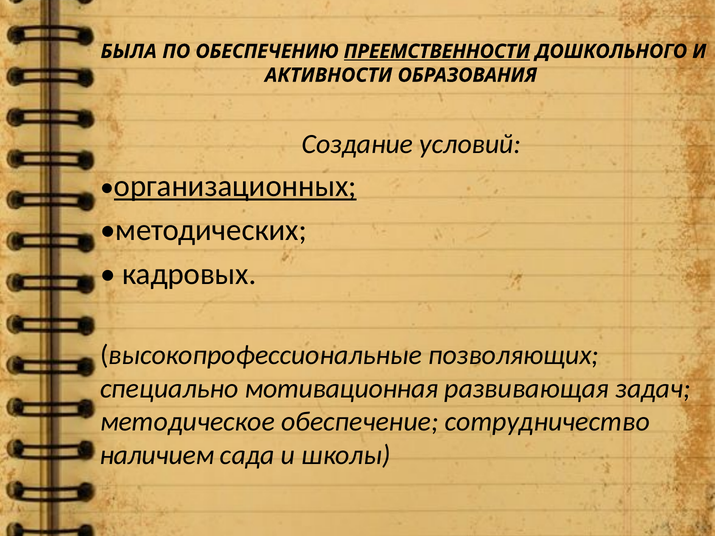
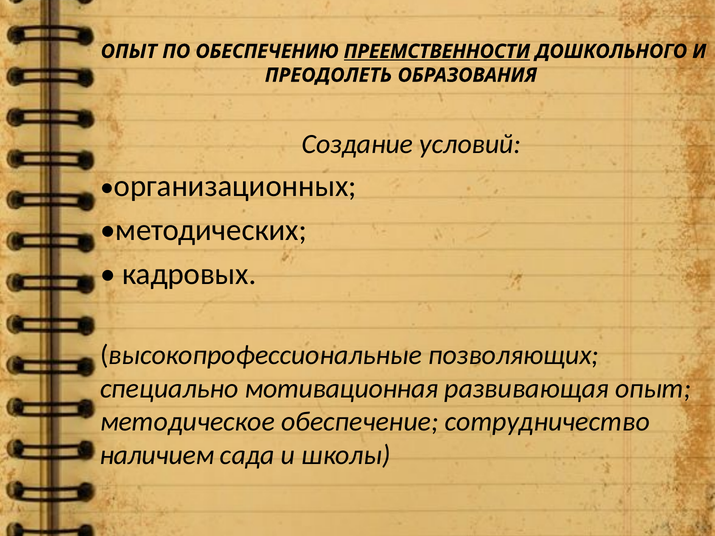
БЫЛА: БЫЛА -> ОПЫТ (129, 51)
АКТИВНОСТИ: АКТИВНОСТИ -> ПРЕОДОЛЕТЬ (328, 75)
организационных underline: present -> none (235, 186)
развивающая задач: задач -> опыт (653, 389)
